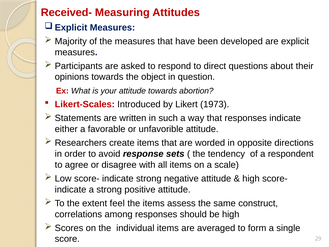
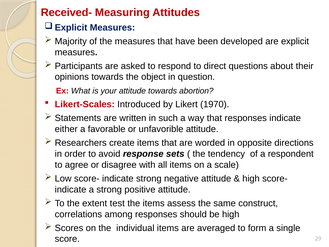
1973: 1973 -> 1970 (215, 104)
feel: feel -> test (117, 203)
